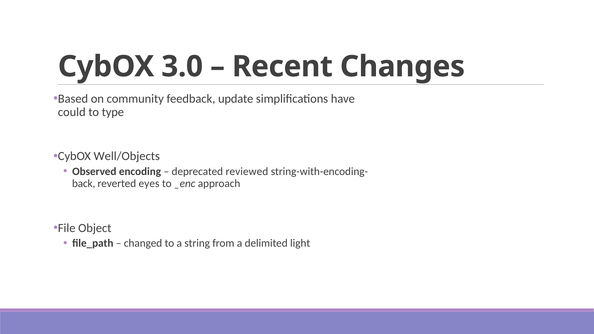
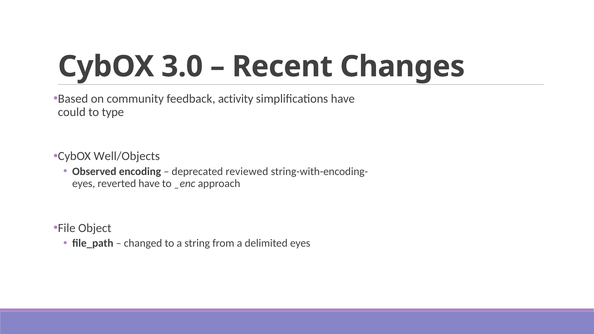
update: update -> activity (236, 99)
back: back -> eyes (84, 183)
reverted eyes: eyes -> have (149, 183)
delimited light: light -> eyes (300, 243)
